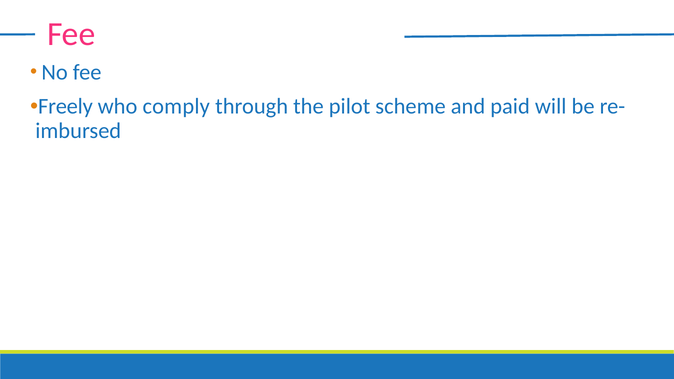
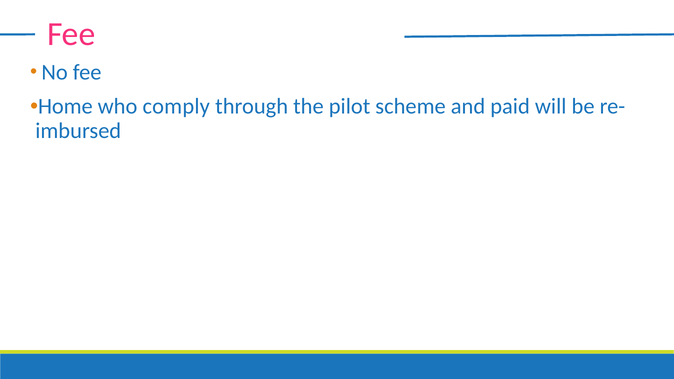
Freely: Freely -> Home (65, 106)
